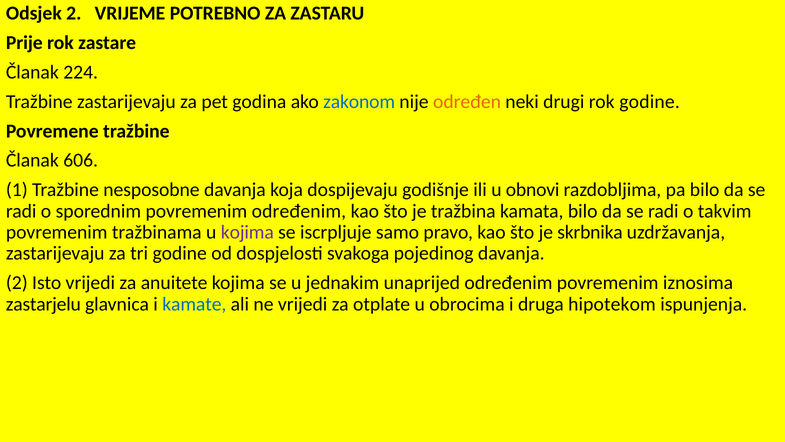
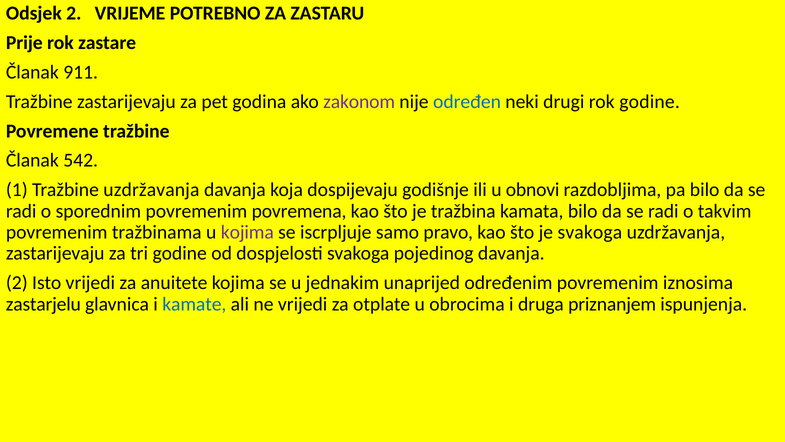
224: 224 -> 911 (81, 72)
zakonom colour: blue -> purple (359, 102)
određen colour: orange -> blue (467, 102)
606: 606 -> 542 (81, 160)
Tražbine nesposobne: nesposobne -> uzdržavanja (151, 190)
povremenim određenim: određenim -> povremena (299, 211)
je skrbnika: skrbnika -> svakoga (590, 232)
hipotekom: hipotekom -> priznanjem (612, 304)
